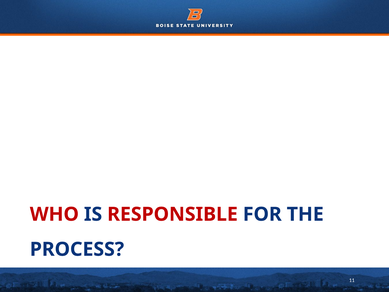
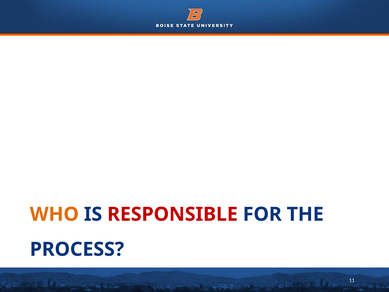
WHO colour: red -> orange (54, 214)
